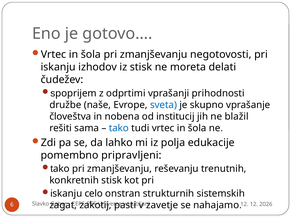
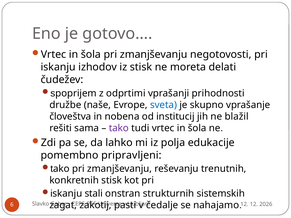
tako colour: blue -> purple (119, 128)
celo: celo -> stali (94, 194)
zavetje: zavetje -> čedalje (162, 205)
